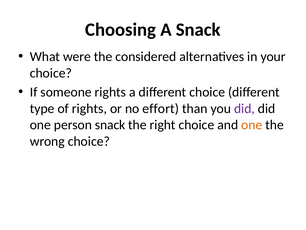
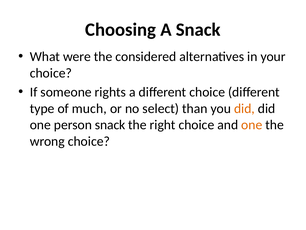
of rights: rights -> much (89, 108)
effort: effort -> select (161, 108)
did colour: purple -> orange (244, 108)
